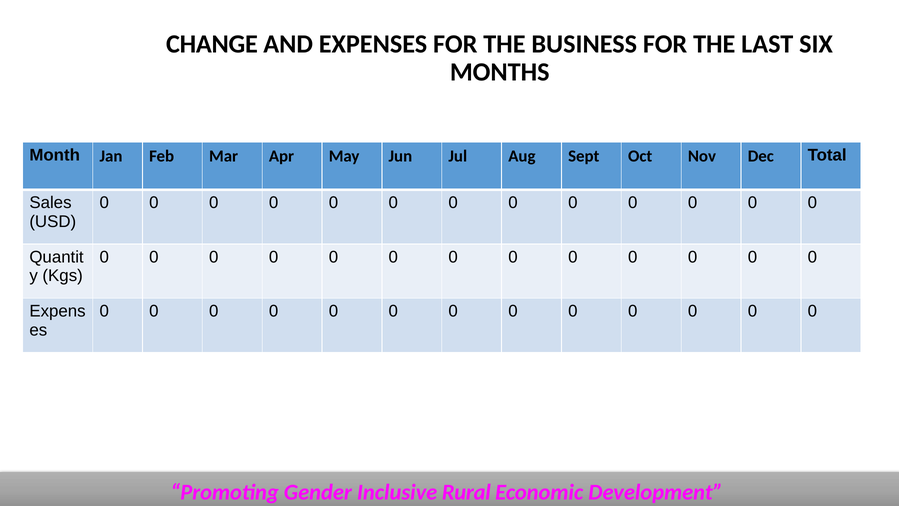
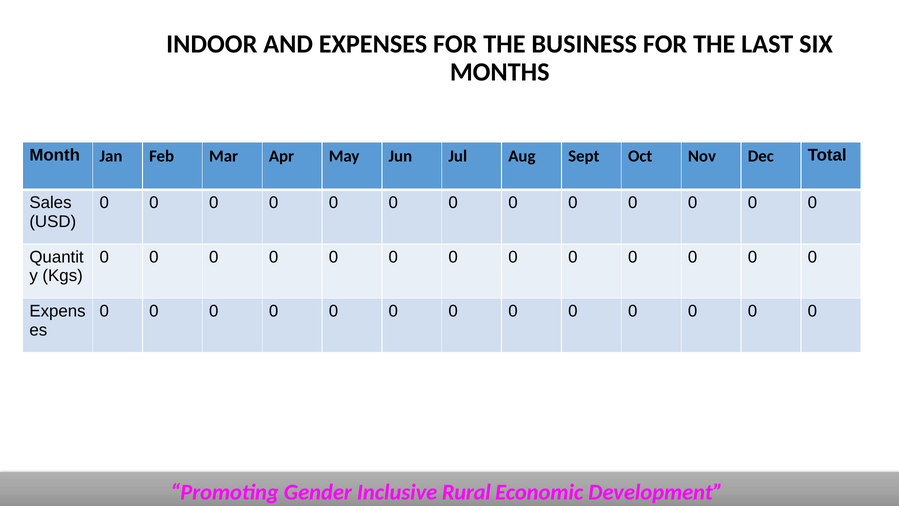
CHANGE: CHANGE -> INDOOR (212, 44)
